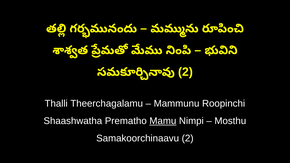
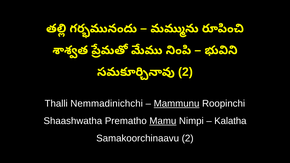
Theerchagalamu: Theerchagalamu -> Nemmadinichchi (107, 104)
Mammunu underline: none -> present (177, 104)
Mosthu: Mosthu -> Kalatha (230, 121)
